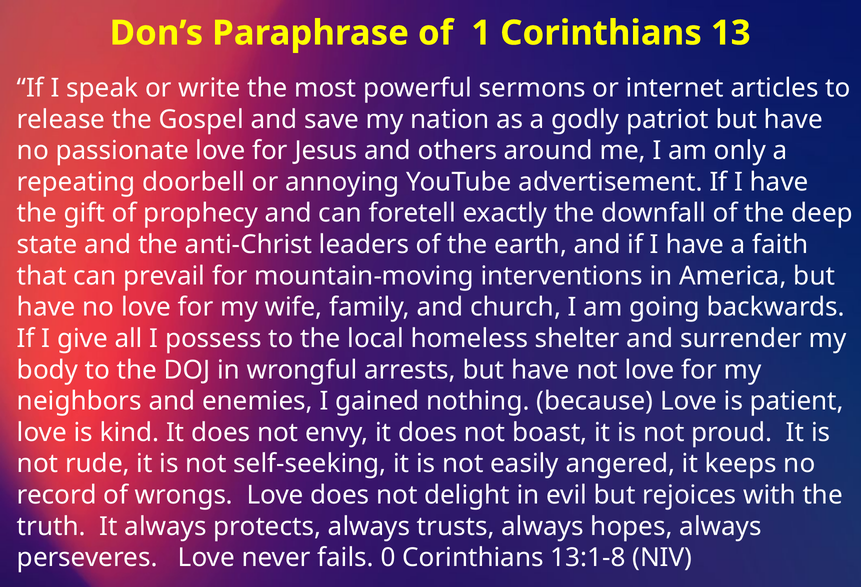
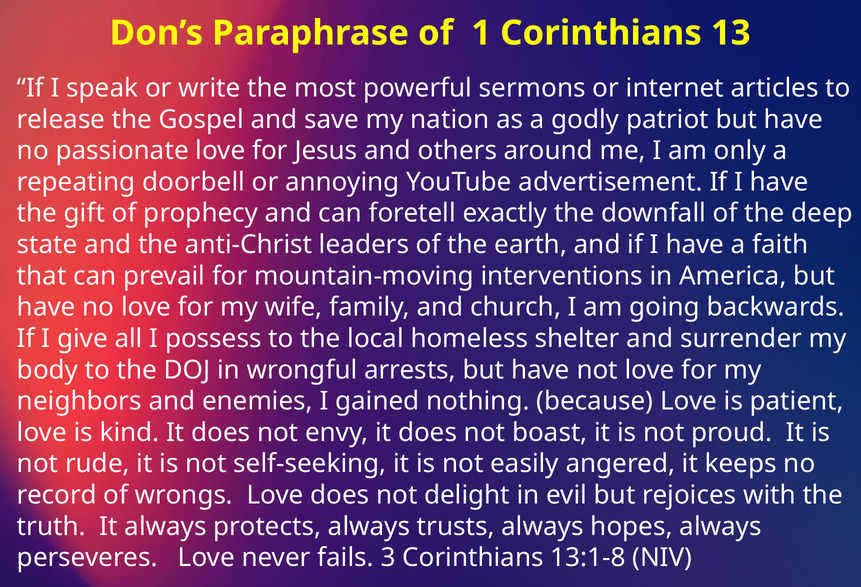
0: 0 -> 3 (388, 558)
